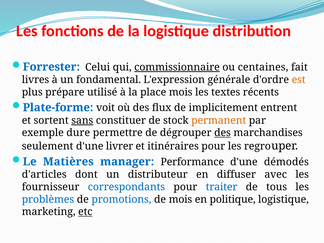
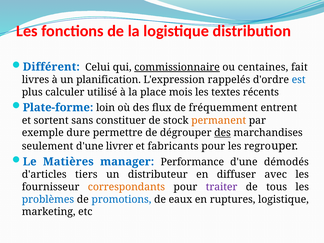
Forrester: Forrester -> Différent (51, 67)
fondamental: fondamental -> planification (109, 80)
générale: générale -> rappelés (229, 80)
est colour: orange -> blue (299, 80)
prépare: prépare -> calculer (65, 92)
voit: voit -> loin (106, 108)
implicitement: implicitement -> fréquemment (223, 108)
sans underline: present -> none (82, 120)
itinéraires: itinéraires -> fabricants (173, 146)
dont: dont -> tiers (86, 175)
correspondants colour: blue -> orange (126, 187)
traiter colour: blue -> purple (222, 187)
de mois: mois -> eaux (180, 199)
politique: politique -> ruptures (233, 199)
etc underline: present -> none (85, 212)
